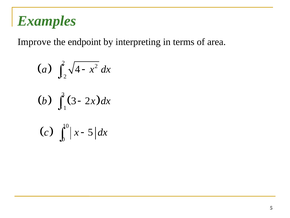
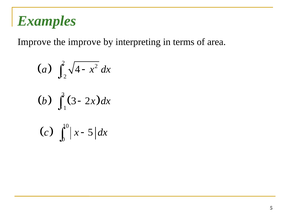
the endpoint: endpoint -> improve (84, 42)
